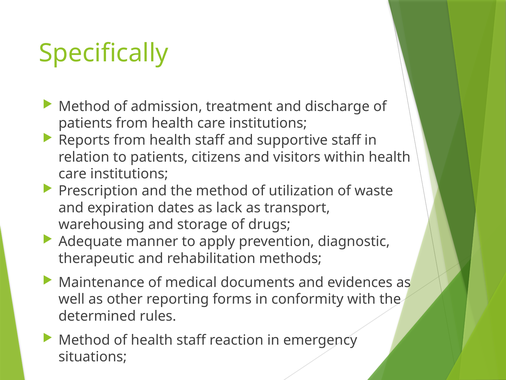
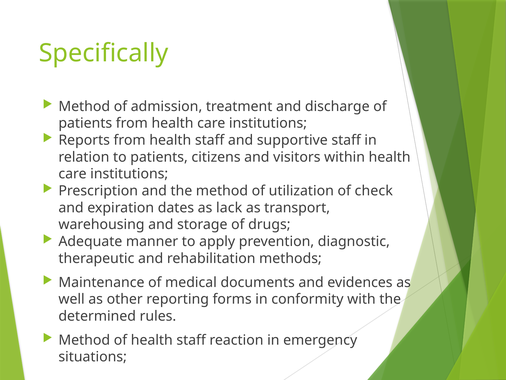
waste: waste -> check (374, 191)
